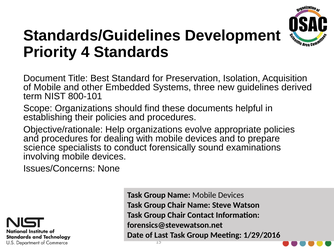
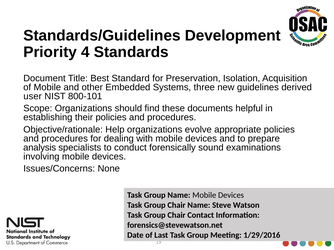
term: term -> user (33, 96)
science: science -> analysis (40, 148)
